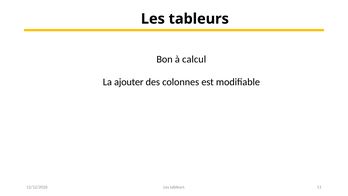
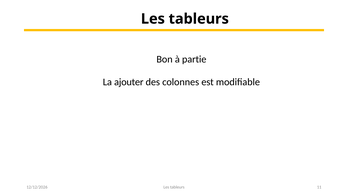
calcul: calcul -> partie (194, 59)
